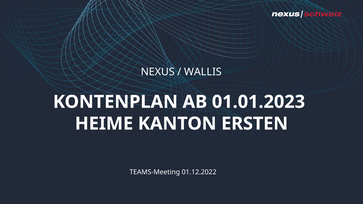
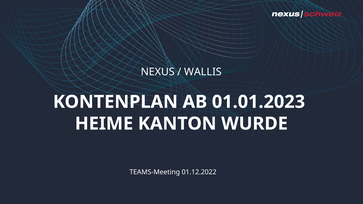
ERSTEN: ERSTEN -> WURDE (255, 124)
